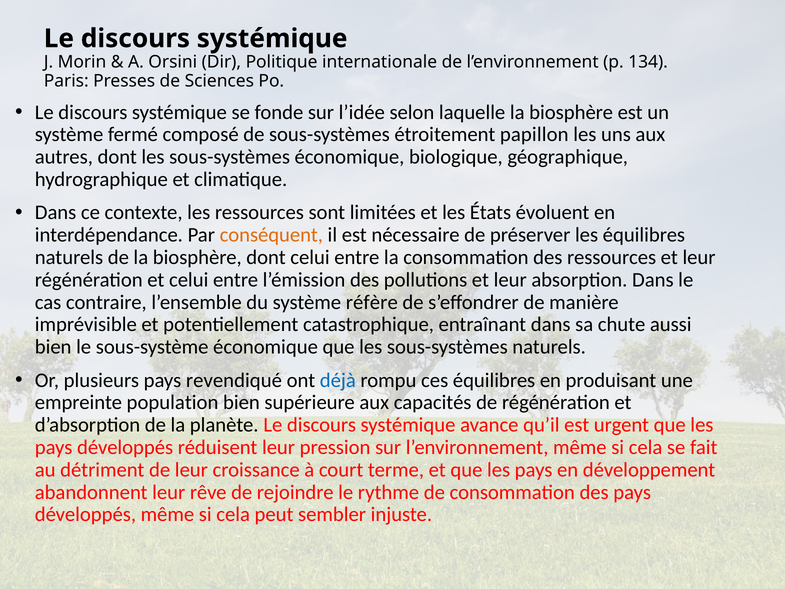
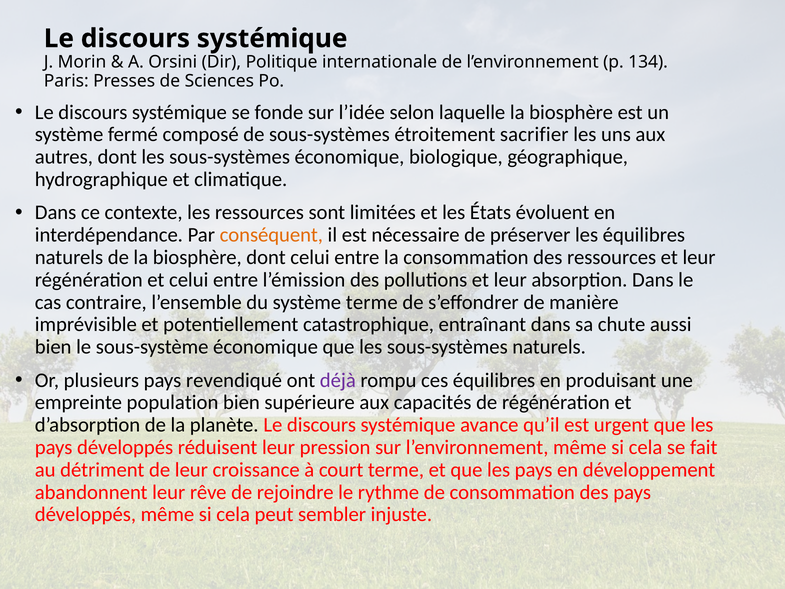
papillon: papillon -> sacrifier (534, 135)
système réfère: réfère -> terme (372, 302)
déjà colour: blue -> purple (338, 380)
